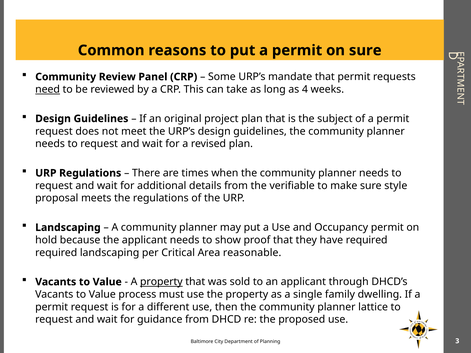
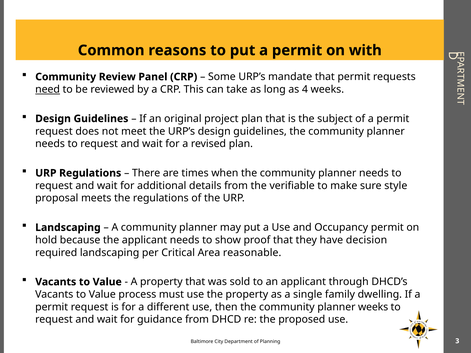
on sure: sure -> with (365, 50)
have required: required -> decision (367, 240)
property underline: present -> none (161, 282)
planner lattice: lattice -> weeks (373, 307)
